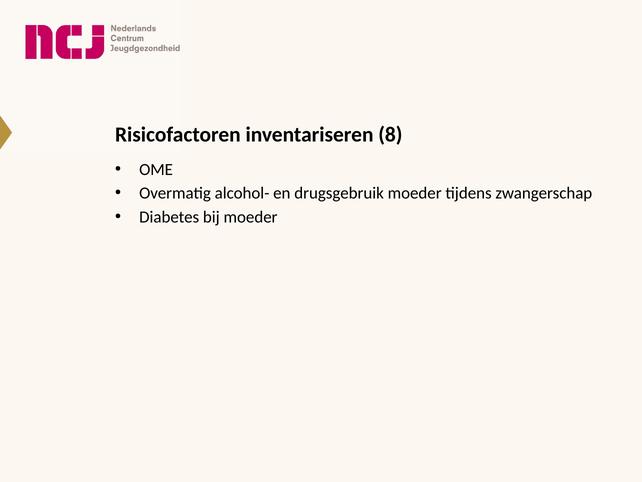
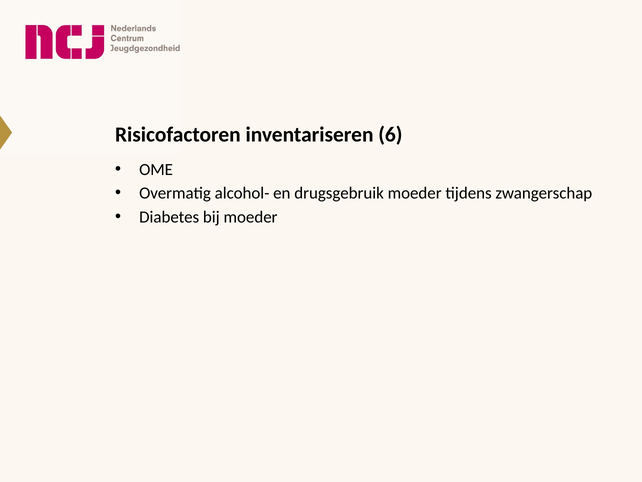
8: 8 -> 6 (390, 135)
